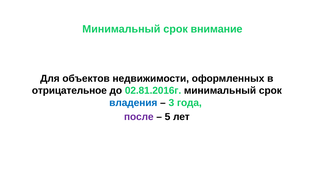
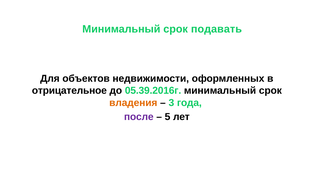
внимание: внимание -> подавать (216, 29)
02.81.2016г: 02.81.2016г -> 05.39.2016г (153, 91)
владения colour: blue -> orange (133, 103)
